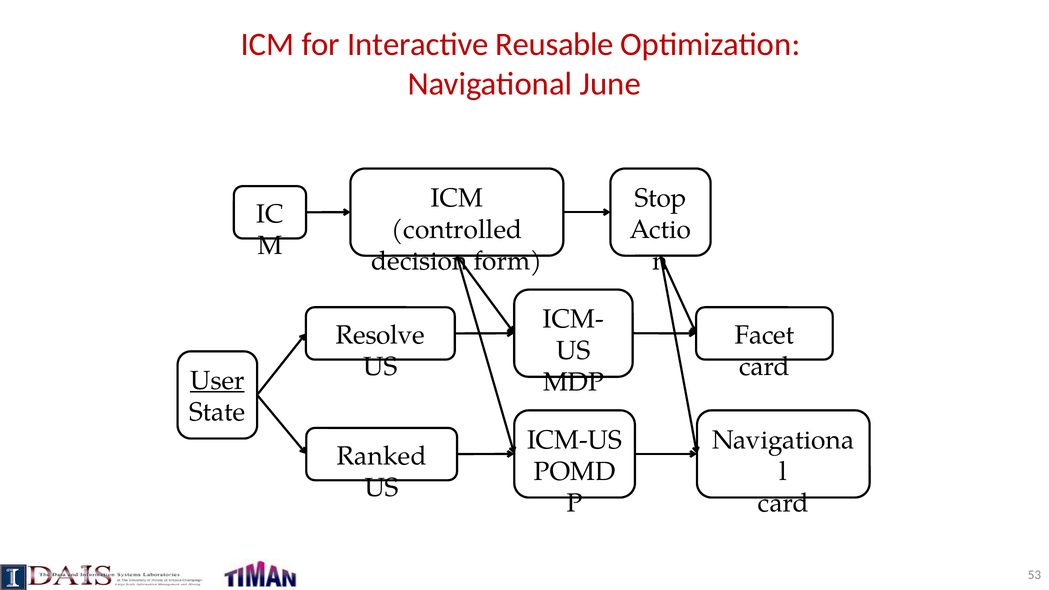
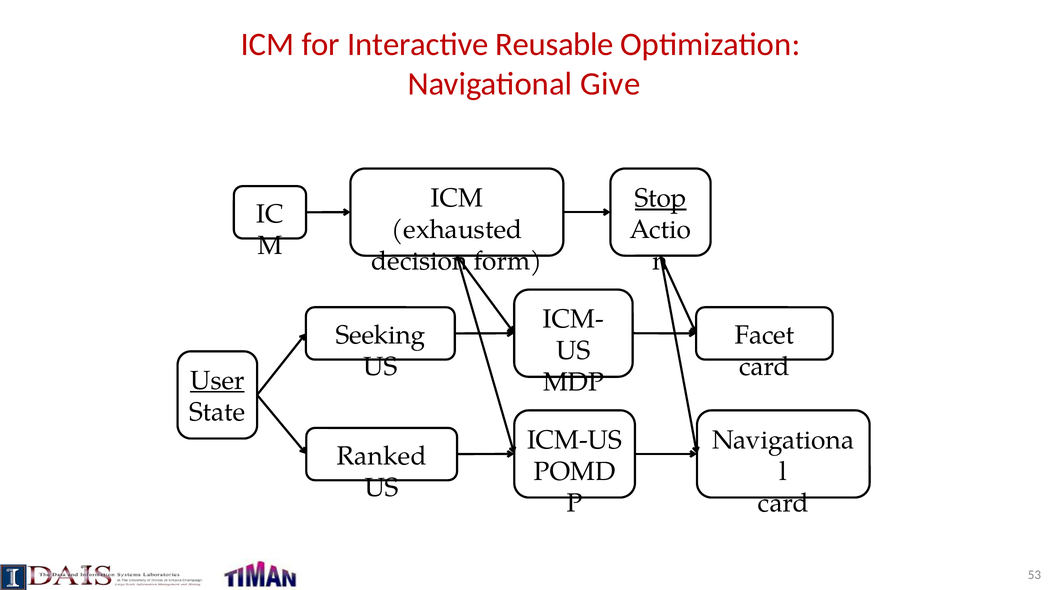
June: June -> Give (610, 84)
Stop underline: none -> present (661, 198)
controlled: controlled -> exhausted (457, 230)
Resolve: Resolve -> Seeking (380, 335)
